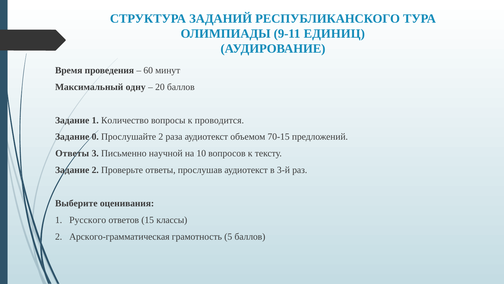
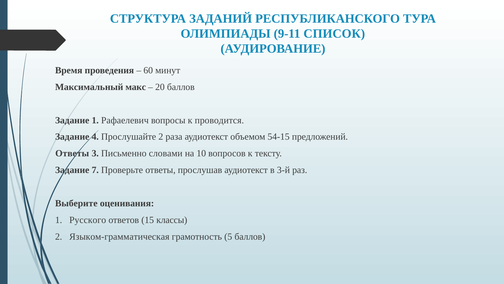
ЕДИНИЦ: ЕДИНИЦ -> СПИСОК (334, 34)
одну: одну -> макс (136, 87)
Количество: Количество -> Рафаелевич (125, 120)
0: 0 -> 4 (95, 137)
70-15: 70-15 -> 54-15 (279, 137)
научной: научной -> словами (166, 153)
Задание 2: 2 -> 7 (95, 170)
Арского-грамматическая: Арского-грамматическая -> Языком-грамматическая (119, 236)
